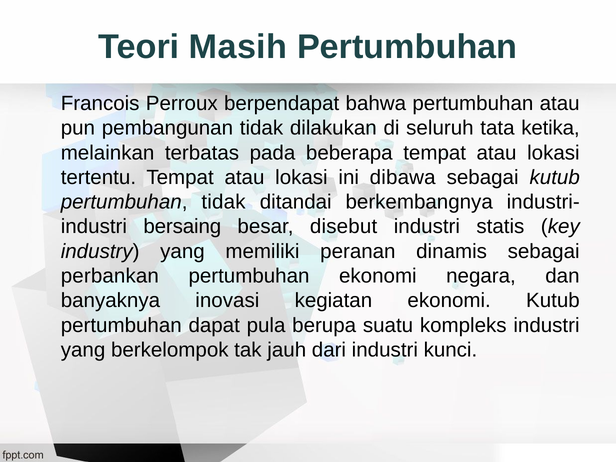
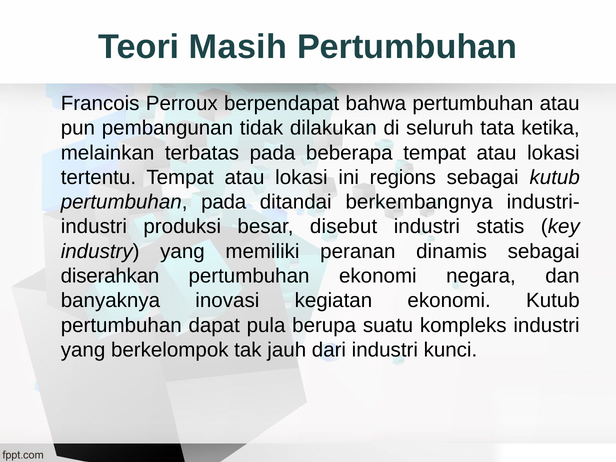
dibawa: dibawa -> regions (403, 177)
pertumbuhan tidak: tidak -> pada (224, 202)
bersaing: bersaing -> produksi (182, 227)
perbankan: perbankan -> diserahkan (110, 276)
